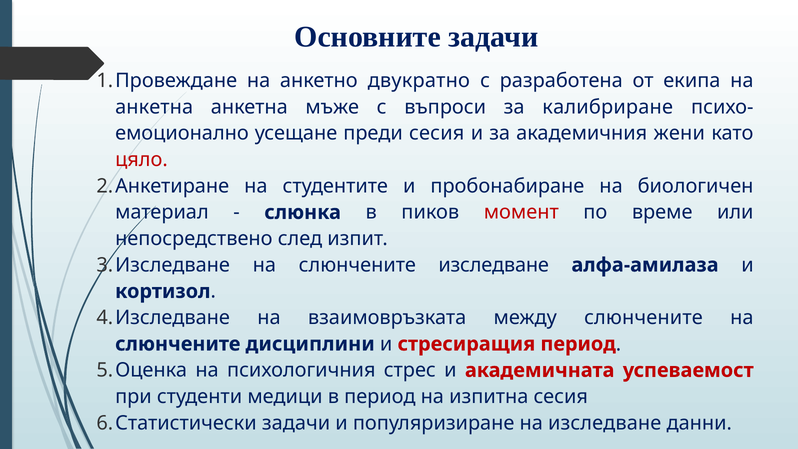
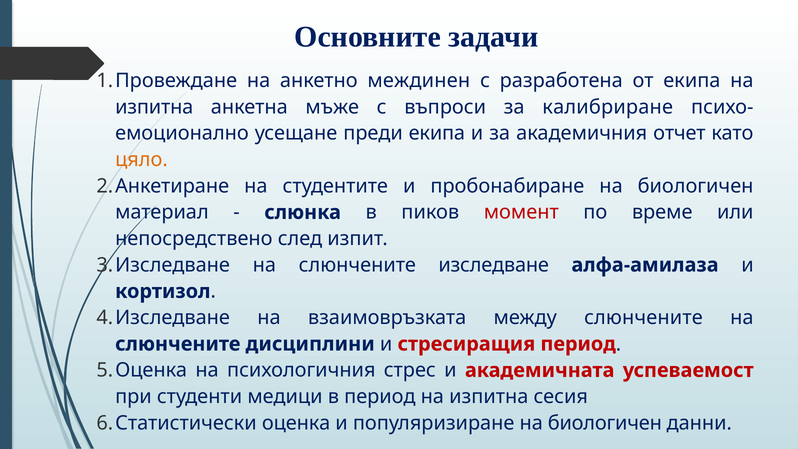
двукратно: двукратно -> междинен (419, 81)
анкетна: анкетна -> изпитна (154, 107)
преди сесия: сесия -> екипа (437, 133)
жени: жени -> отчет (679, 133)
цяло colour: red -> orange (141, 160)
задачи: задачи -> оценка (296, 423)
популяризиране на изследване: изследване -> биологичен (605, 423)
